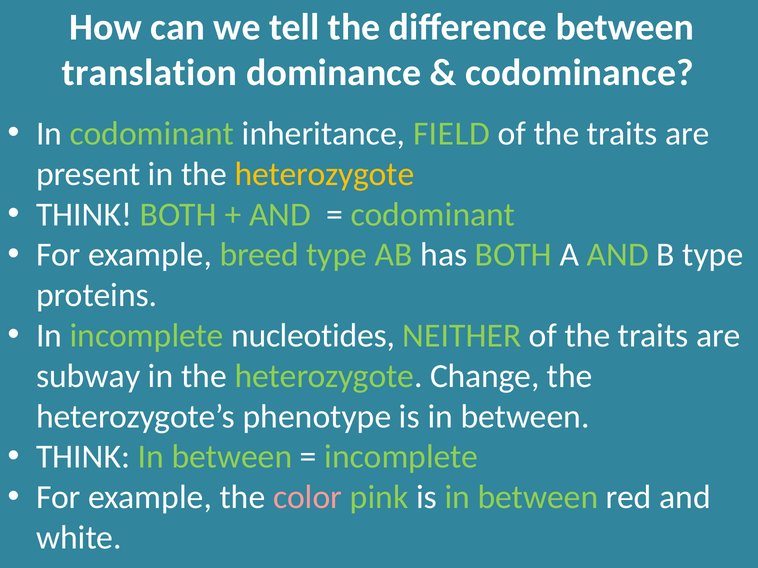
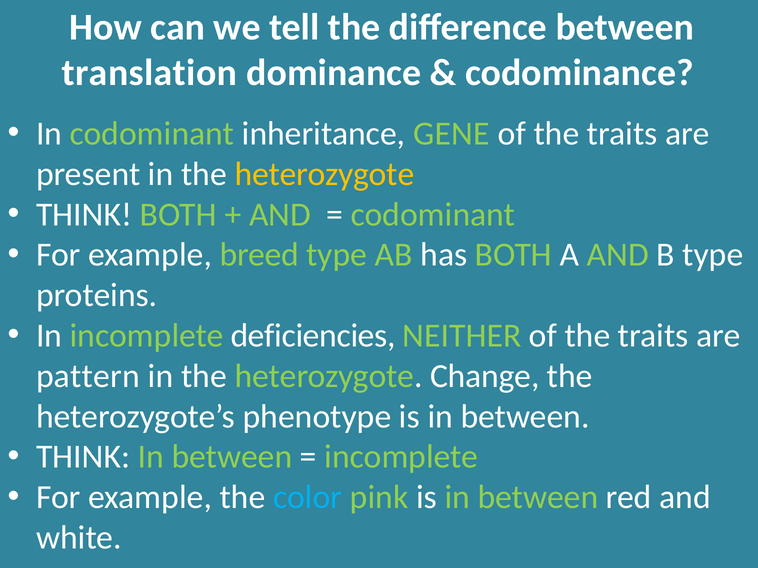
FIELD: FIELD -> GENE (451, 134)
nucleotides: nucleotides -> deficiencies (313, 336)
subway: subway -> pattern (88, 376)
color colour: pink -> light blue (308, 498)
